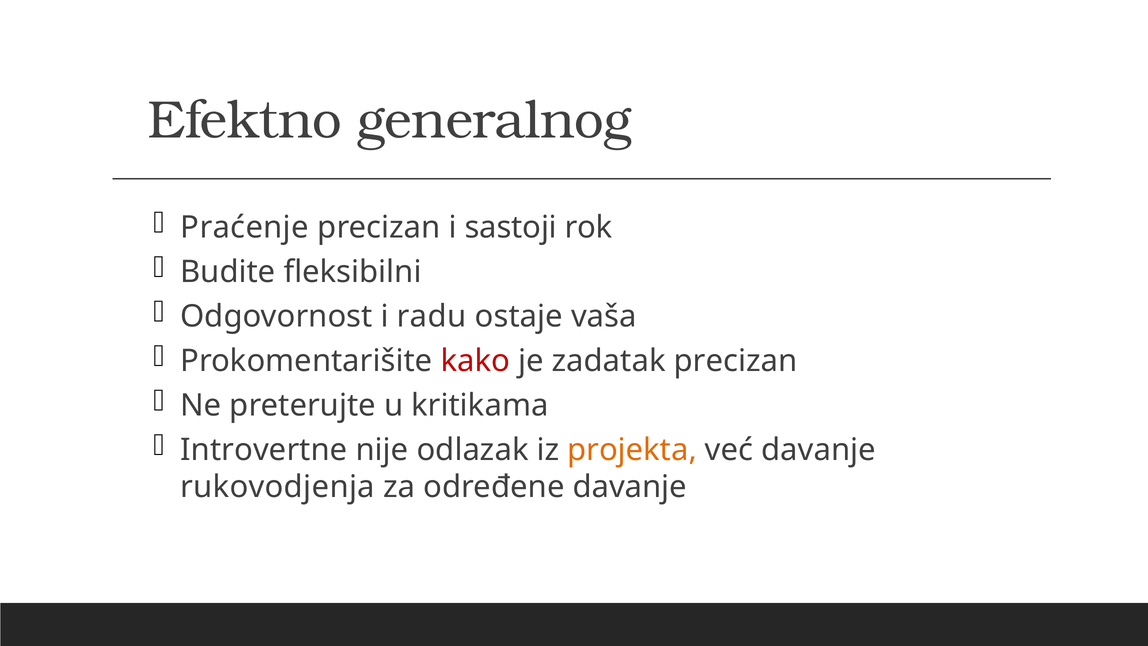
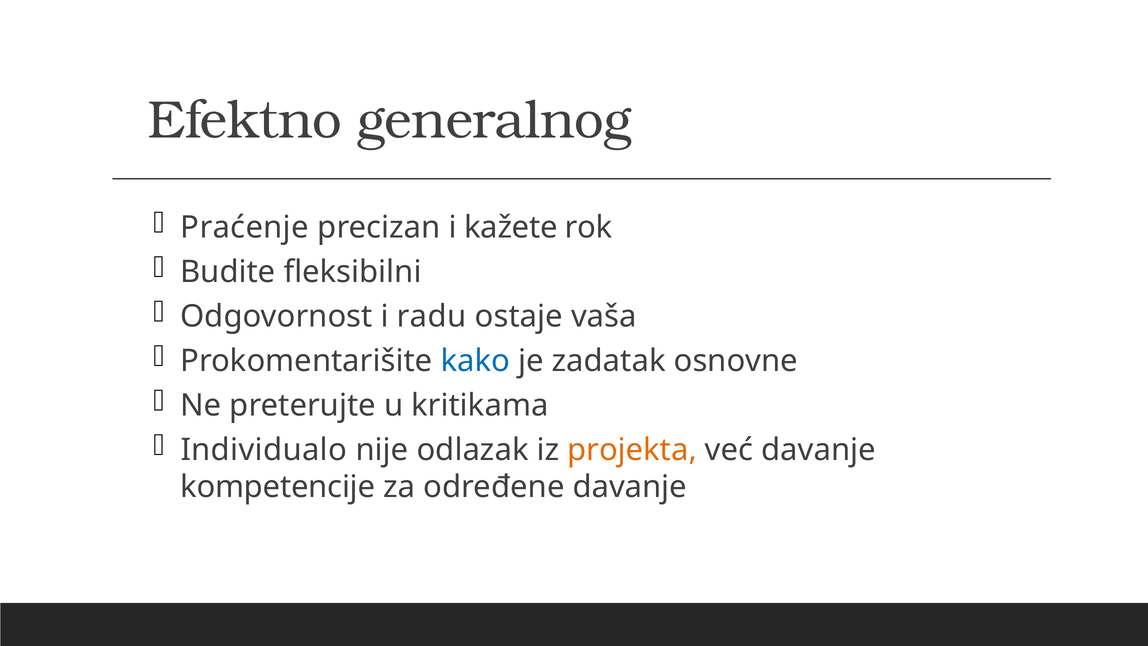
sastoji: sastoji -> kažete (511, 228)
kako colour: red -> blue (475, 361)
zadatak precizan: precizan -> osnovne (736, 361)
Introvertne: Introvertne -> Individualo (264, 450)
rukovodjenja: rukovodjenja -> kompetencije (278, 487)
